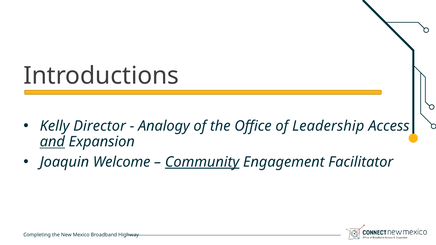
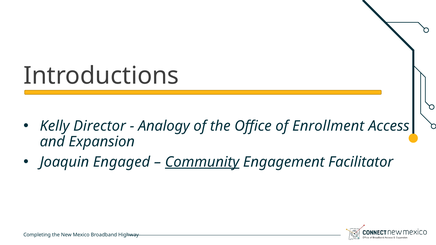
Leadership: Leadership -> Enrollment (328, 126)
and underline: present -> none (52, 142)
Welcome: Welcome -> Engaged (122, 162)
